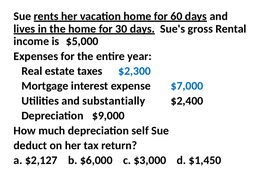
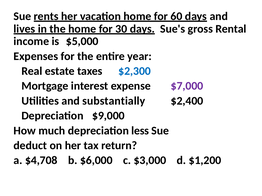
$7,000 colour: blue -> purple (187, 86)
self: self -> less (140, 131)
$2,127: $2,127 -> $4,708 (41, 161)
$1,450: $1,450 -> $1,200 (205, 161)
